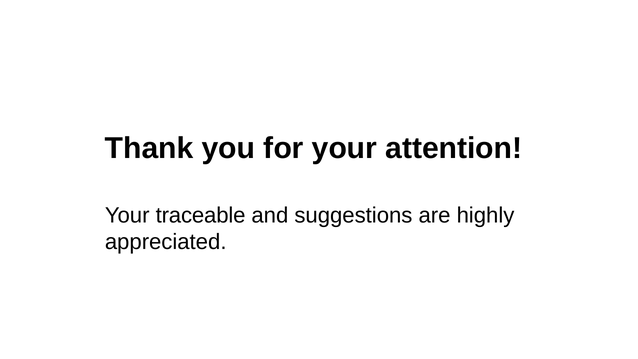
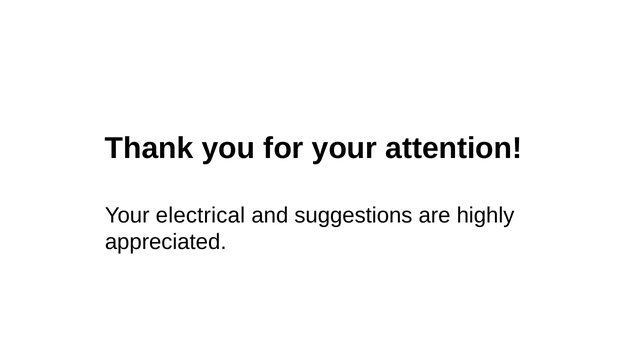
traceable: traceable -> electrical (200, 215)
